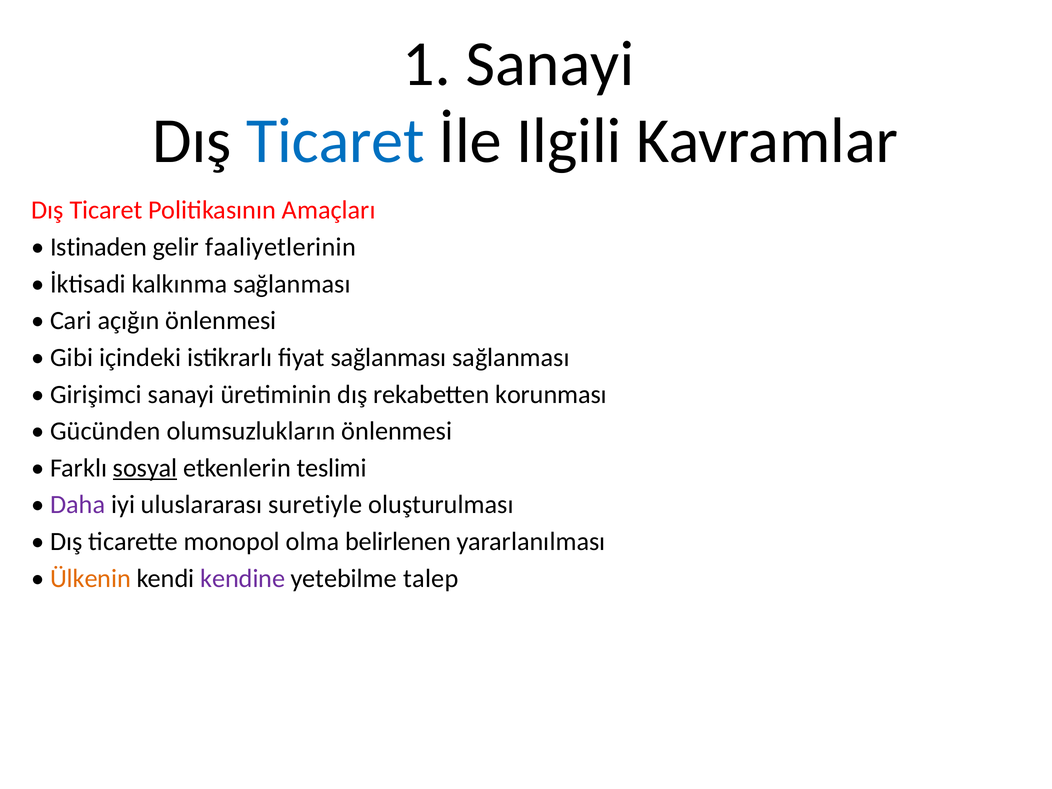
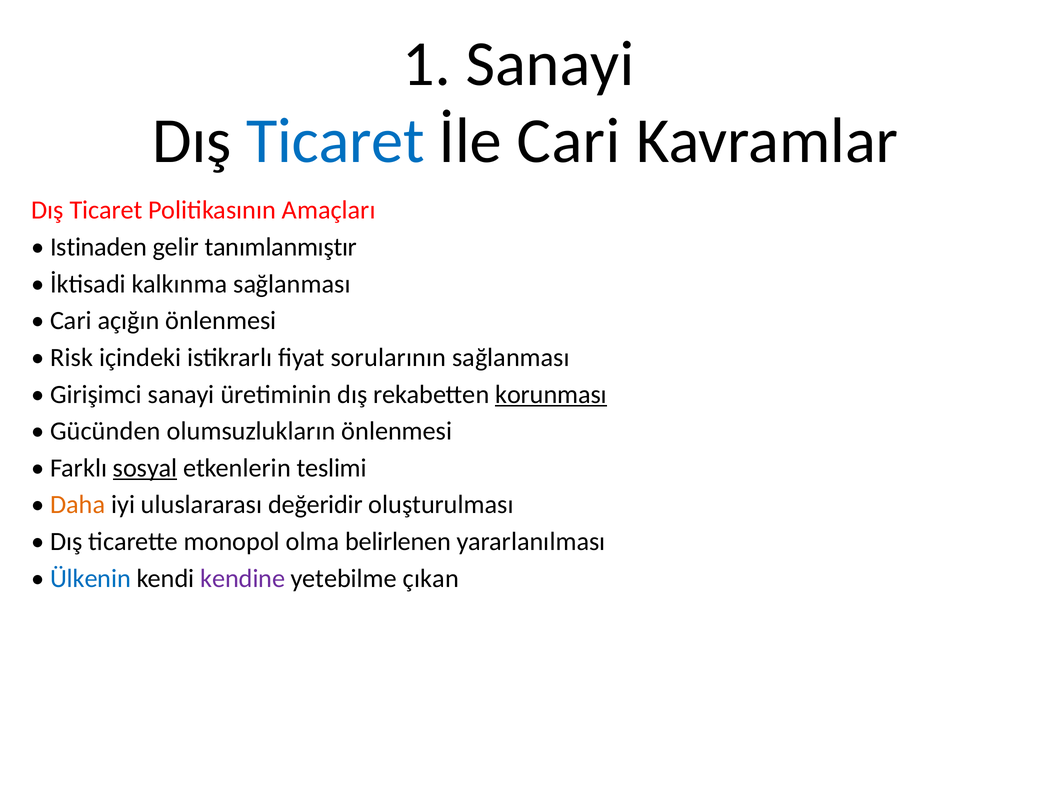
İle Ilgili: Ilgili -> Cari (569, 141)
faaliyetlerinin: faaliyetlerinin -> tanımlanmıştır (281, 247)
Gibi: Gibi -> Risk (72, 358)
fiyat sağlanması: sağlanması -> sorularının (388, 358)
korunması underline: none -> present (551, 394)
Daha colour: purple -> orange (78, 505)
suretiyle: suretiyle -> değeridir (315, 505)
Ülkenin colour: orange -> blue (90, 578)
talep: talep -> çıkan (431, 578)
